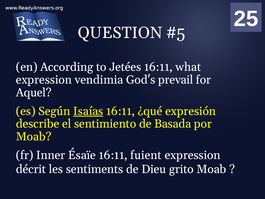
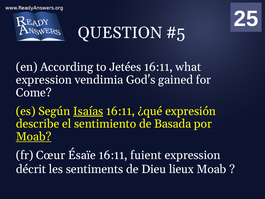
prevail: prevail -> gained (176, 80)
Aquel: Aquel -> Come (34, 92)
Moab underline: none -> present (34, 136)
Inner: Inner -> Cœur (51, 155)
grito: grito -> lieux (181, 169)
